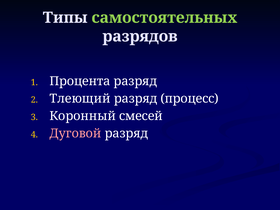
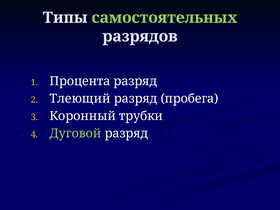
процесс: процесс -> пробега (190, 99)
смесей: смесей -> трубки (141, 116)
Дуговой colour: pink -> light green (75, 133)
